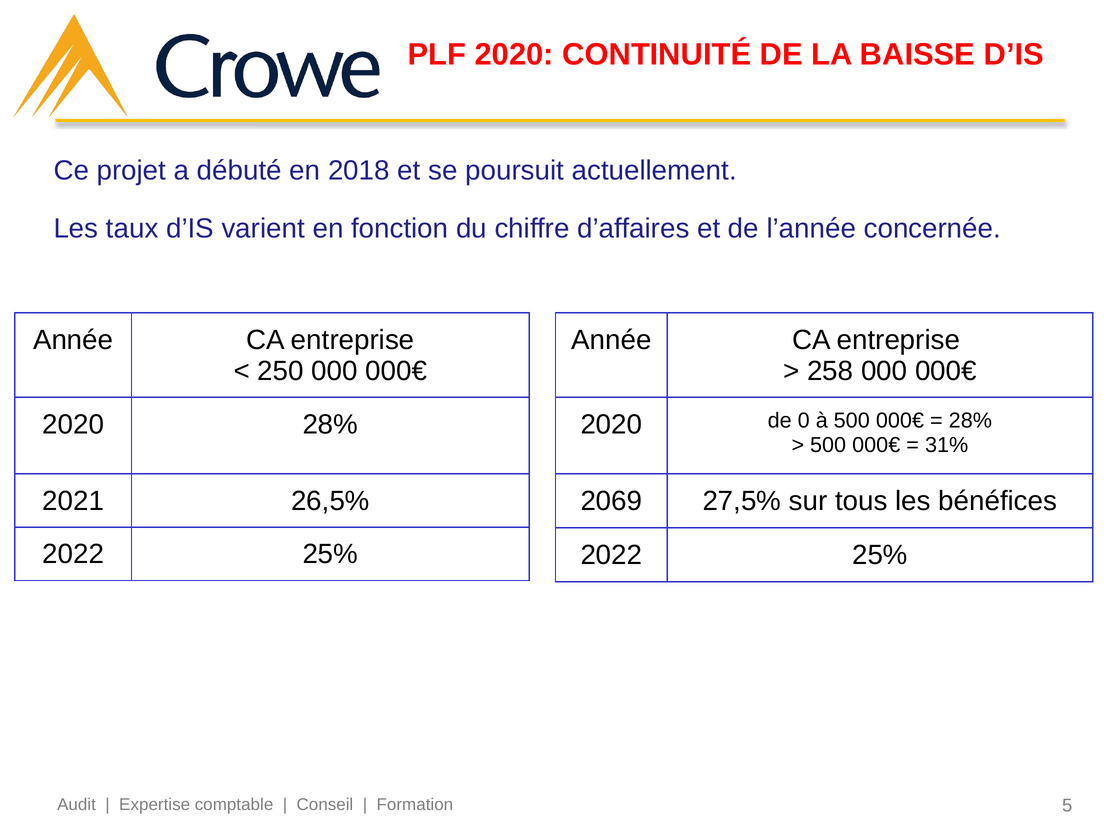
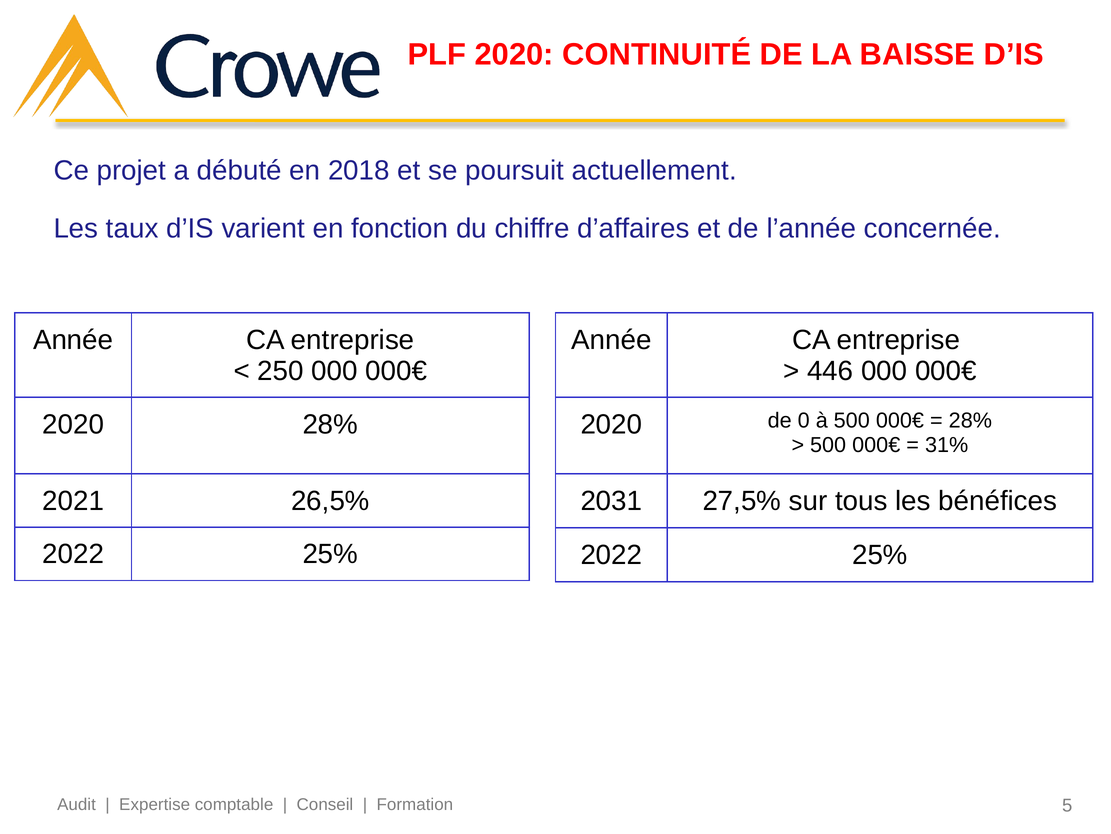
258: 258 -> 446 (830, 371)
2069: 2069 -> 2031 (611, 500)
